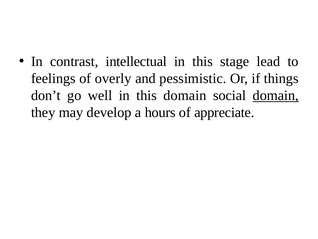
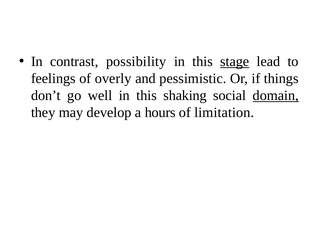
intellectual: intellectual -> possibility (136, 61)
stage underline: none -> present (235, 61)
this domain: domain -> shaking (185, 95)
appreciate: appreciate -> limitation (224, 112)
